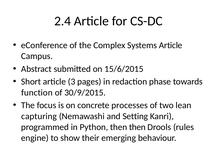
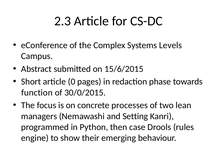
2.4: 2.4 -> 2.3 (63, 21)
Systems Article: Article -> Levels (171, 45)
3: 3 -> 0 (72, 82)
30/9/2015: 30/9/2015 -> 30/0/2015 (85, 92)
capturing: capturing -> managers (39, 116)
then then: then -> case (137, 127)
